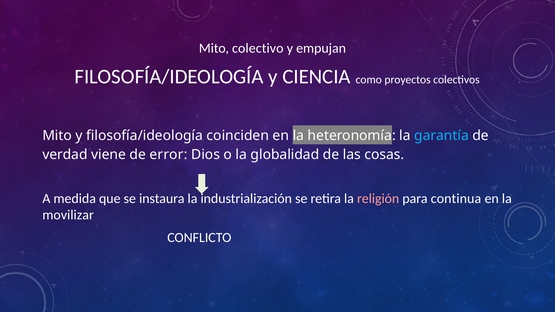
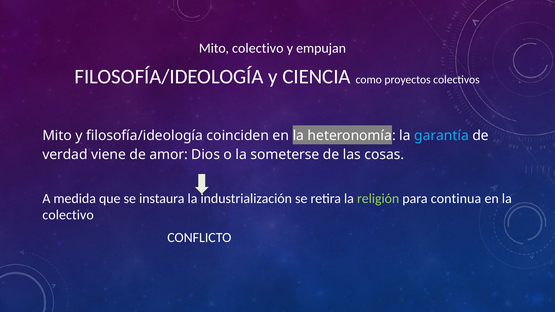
error: error -> amor (169, 155)
globalidad: globalidad -> someterse (285, 155)
religión colour: pink -> light green (378, 199)
movilizar: movilizar -> colectivo (68, 215)
